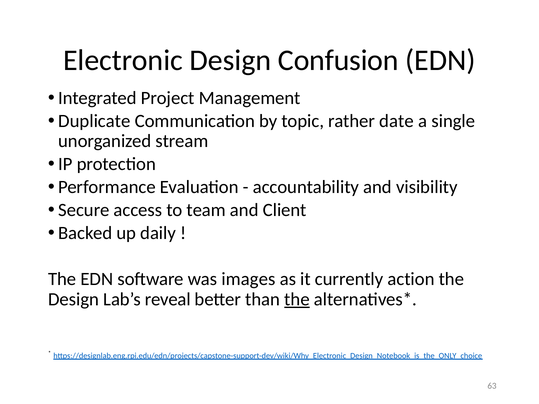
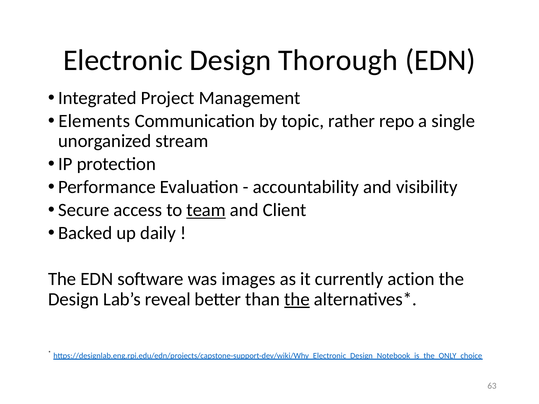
Confusion: Confusion -> Thorough (338, 60)
Duplicate: Duplicate -> Elements (94, 121)
date: date -> repo (397, 121)
team underline: none -> present (206, 210)
